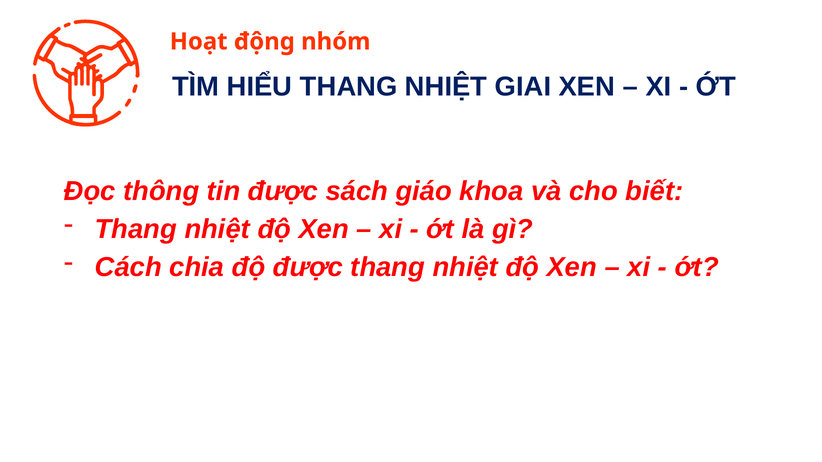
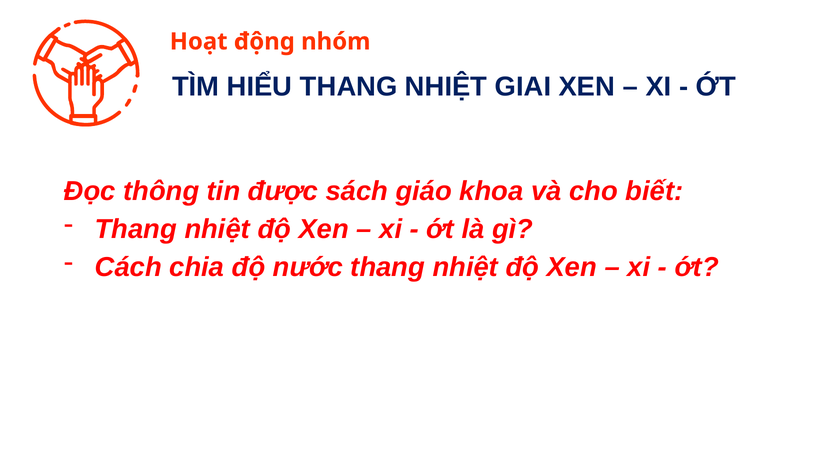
độ được: được -> nước (308, 267)
